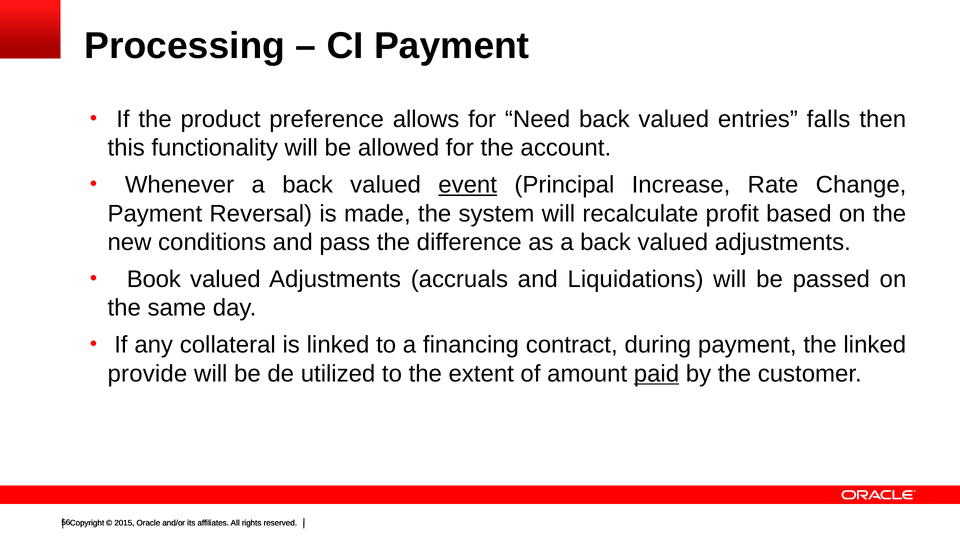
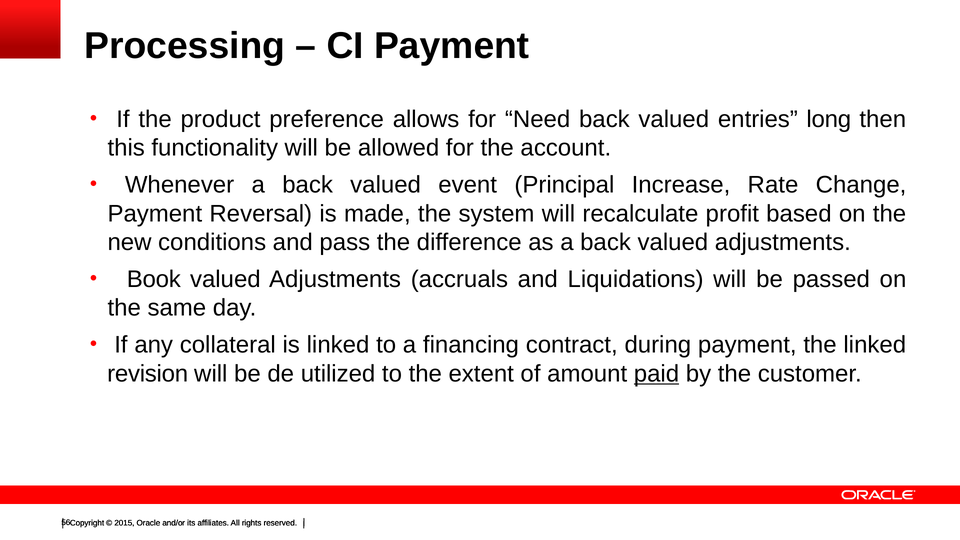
falls: falls -> long (829, 119)
event underline: present -> none (468, 185)
provide: provide -> revision (148, 374)
